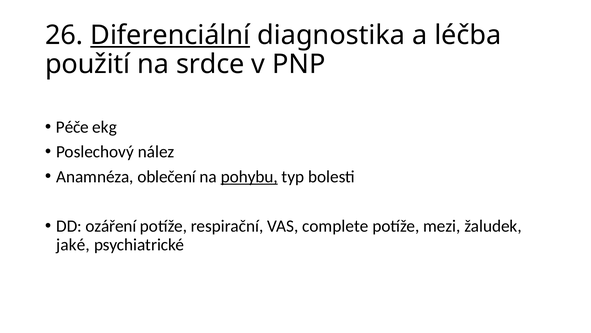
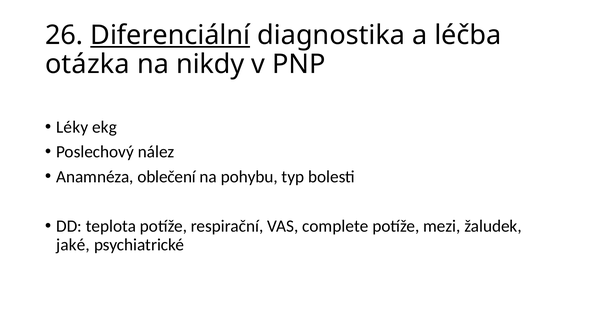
použití: použití -> otázka (87, 64)
srdce: srdce -> nikdy (210, 64)
Péče: Péče -> Léky (72, 127)
pohybu underline: present -> none (249, 176)
ozáření: ozáření -> teplota (111, 226)
